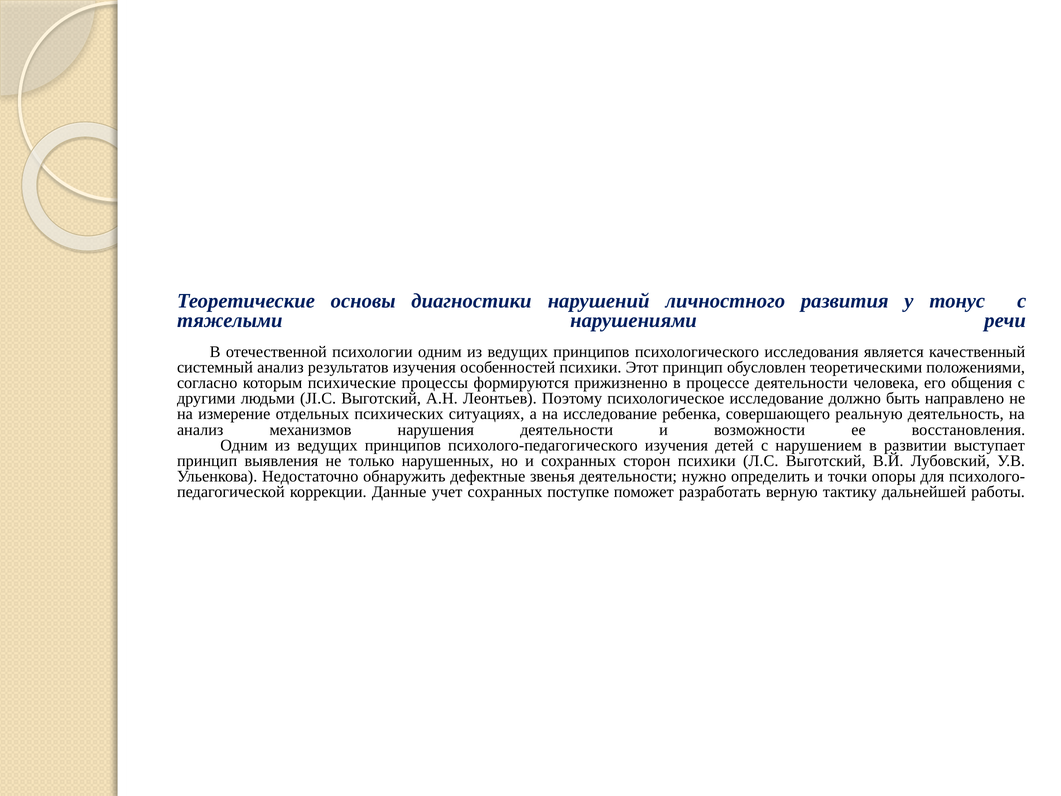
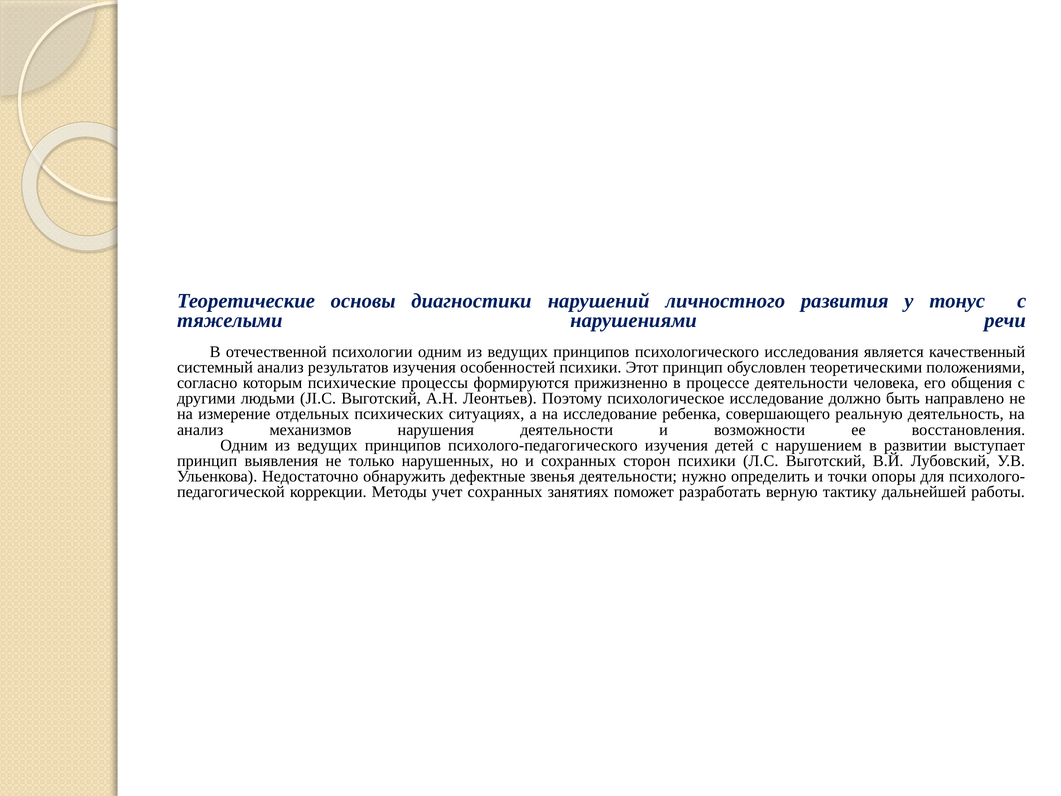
Данные: Данные -> Методы (399, 492)
поступке: поступке -> занятиях (578, 492)
